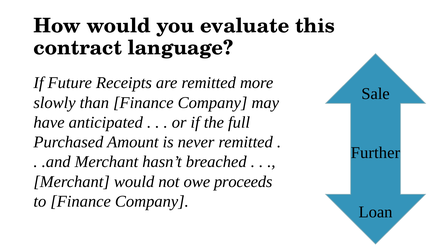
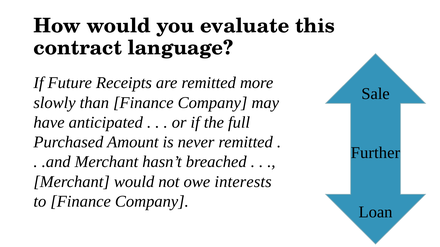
proceeds: proceeds -> interests (243, 182)
